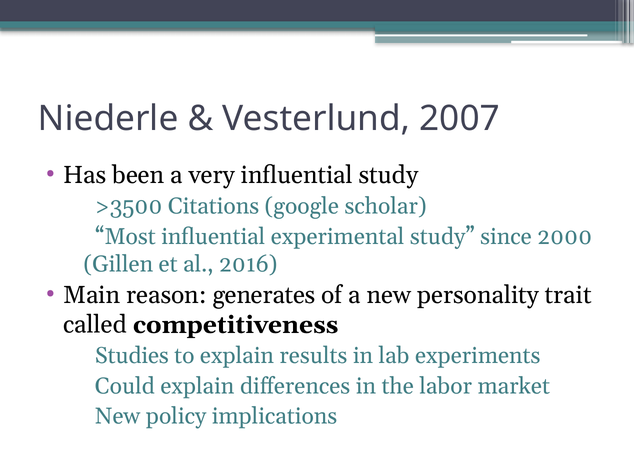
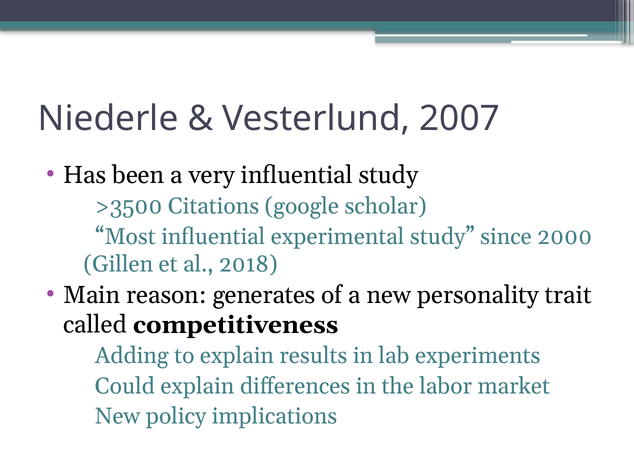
2016: 2016 -> 2018 (248, 264)
Studies: Studies -> Adding (132, 356)
